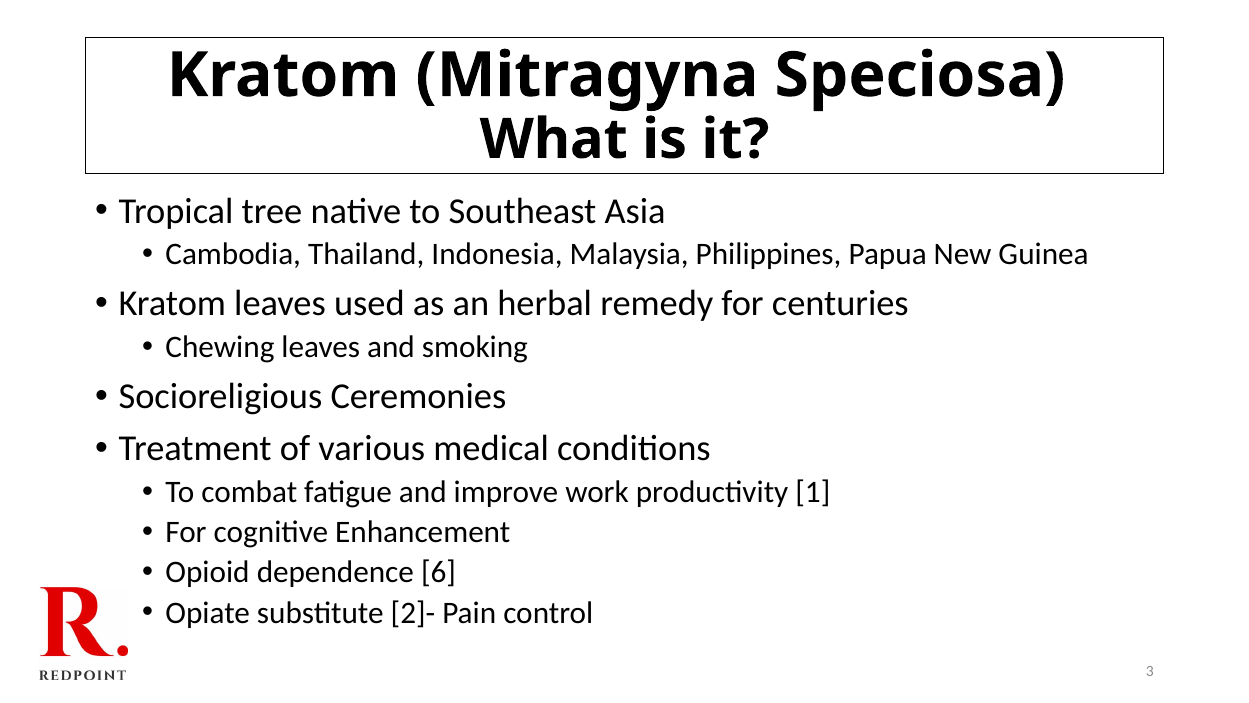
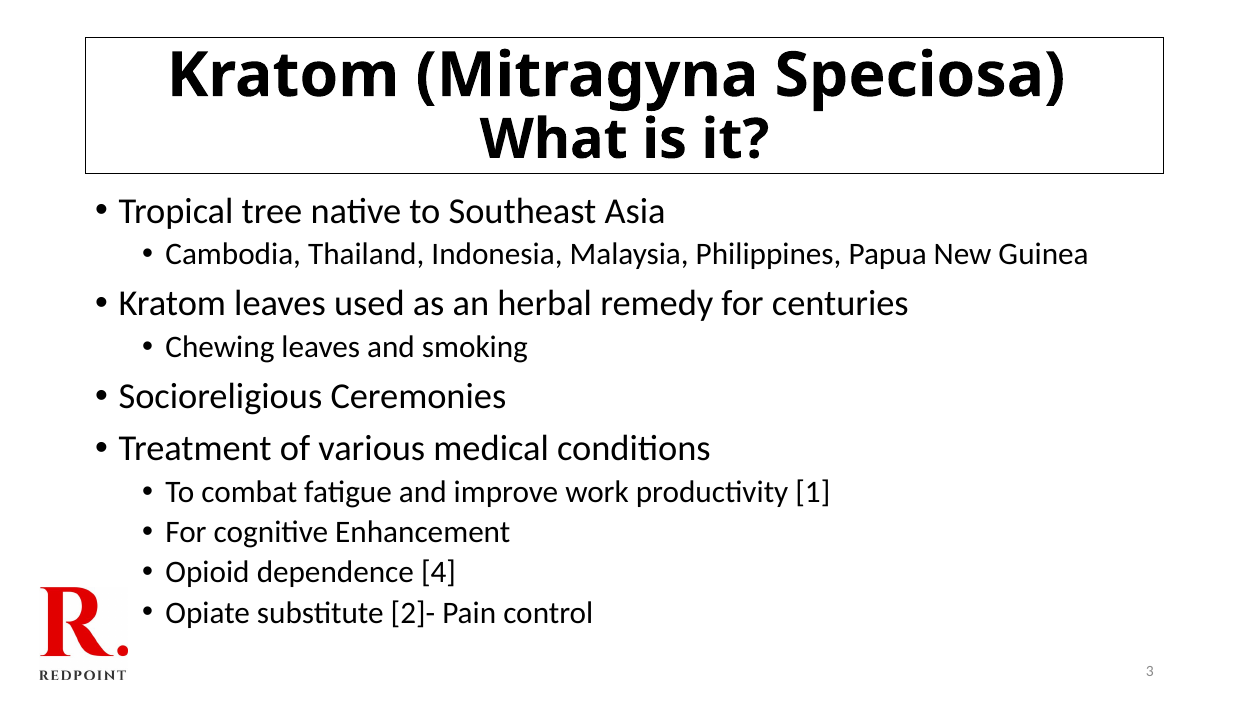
6: 6 -> 4 (438, 572)
